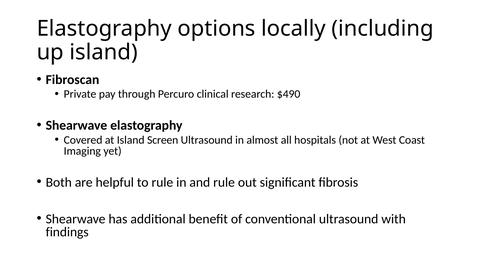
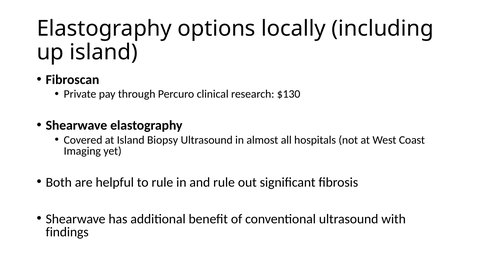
$490: $490 -> $130 (289, 94)
Screen: Screen -> Biopsy (163, 140)
